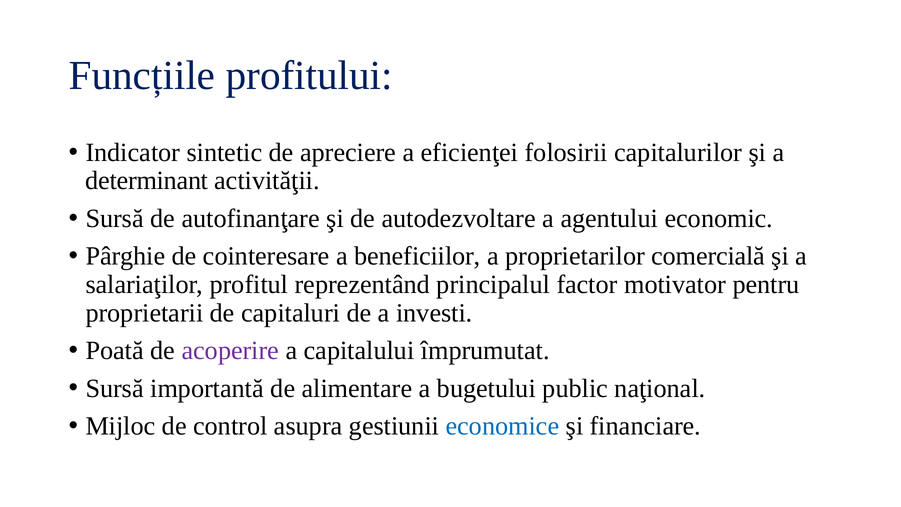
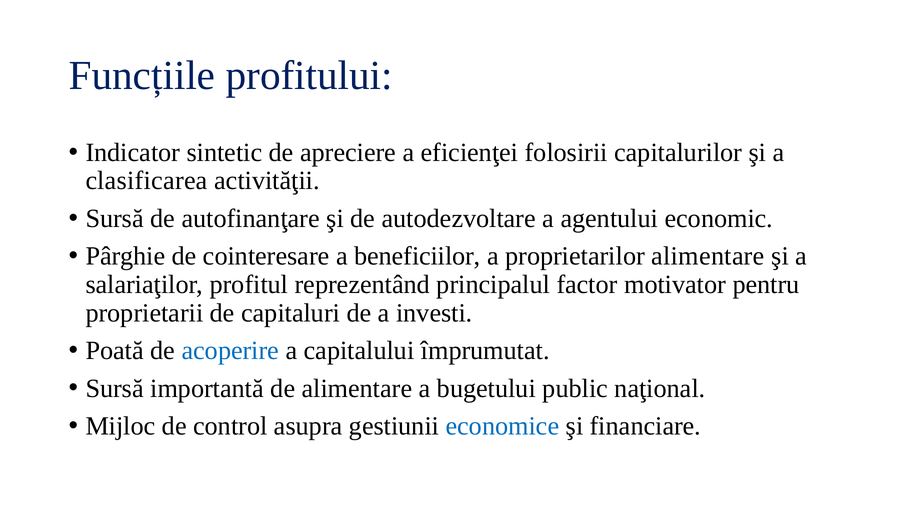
determinant: determinant -> clasificarea (147, 181)
proprietarilor comercială: comercială -> alimentare (708, 256)
acoperire colour: purple -> blue (230, 350)
